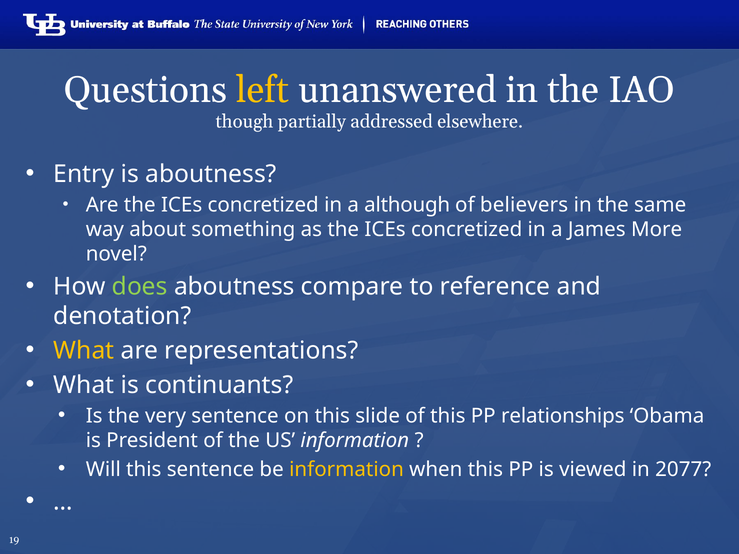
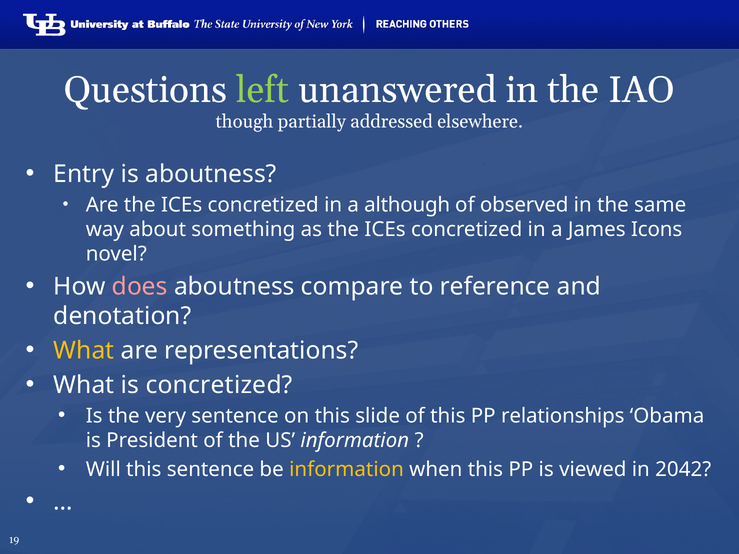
left colour: yellow -> light green (263, 90)
believers: believers -> observed (524, 205)
More: More -> Icons (657, 230)
does colour: light green -> pink (140, 287)
is continuants: continuants -> concretized (219, 385)
2077: 2077 -> 2042 (683, 469)
